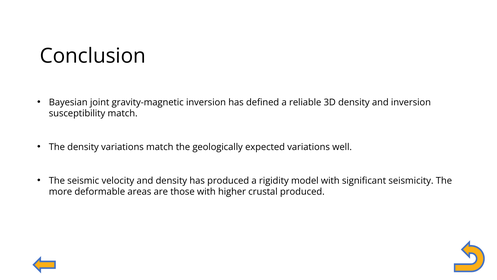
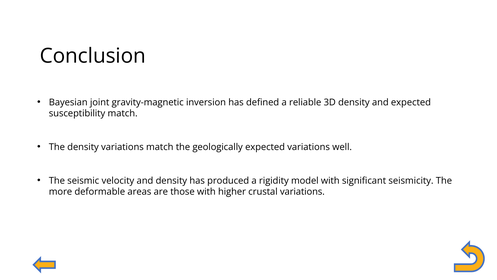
and inversion: inversion -> expected (411, 102)
crustal produced: produced -> variations (302, 192)
